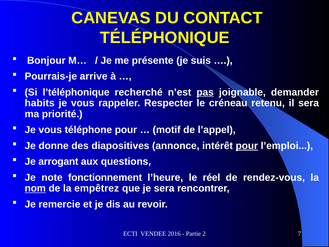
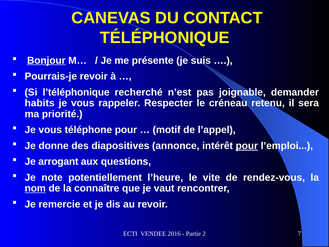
Bonjour underline: none -> present (46, 60)
Pourrais-je arrive: arrive -> revoir (94, 76)
pas underline: present -> none (205, 92)
fonctionnement: fonctionnement -> potentiellement (105, 177)
réel: réel -> vite (211, 177)
empêtrez: empêtrez -> connaître (97, 188)
je sera: sera -> vaut (164, 188)
